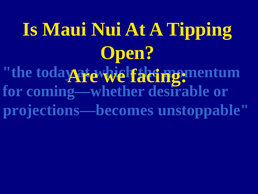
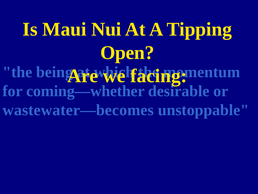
today: today -> being (55, 72)
projections—becomes: projections—becomes -> wastewater—becomes (78, 110)
